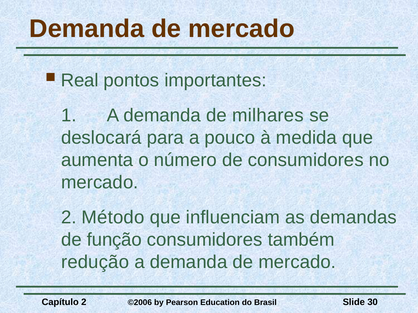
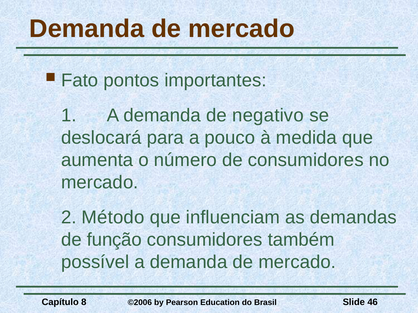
Real: Real -> Fato (80, 80)
milhares: milhares -> negativo (268, 116)
redução: redução -> possível (95, 262)
Capítulo 2: 2 -> 8 (84, 303)
30: 30 -> 46 (373, 303)
